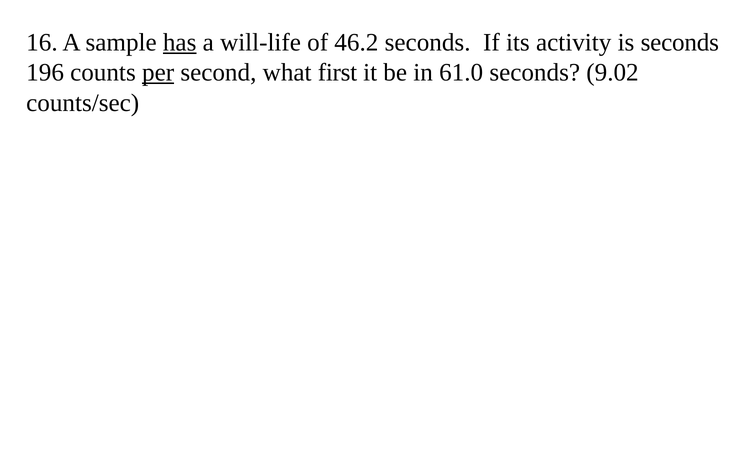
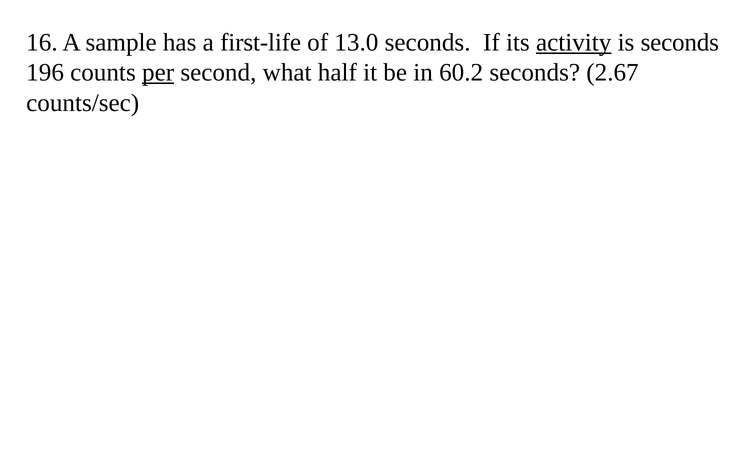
has underline: present -> none (180, 43)
will-life: will-life -> first-life (261, 43)
46.2: 46.2 -> 13.0 (356, 43)
activity underline: none -> present (574, 43)
first: first -> half (337, 73)
61.0: 61.0 -> 60.2 (461, 73)
9.02: 9.02 -> 2.67 (613, 73)
